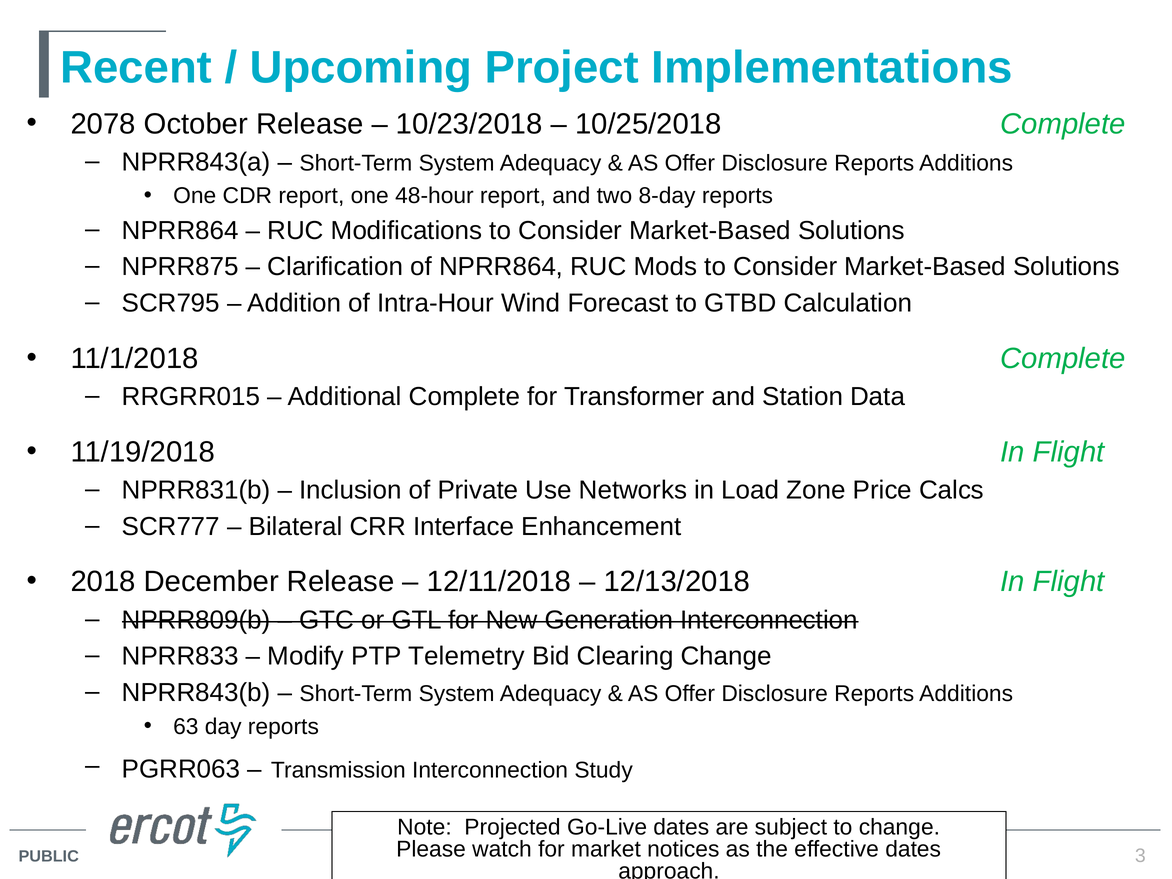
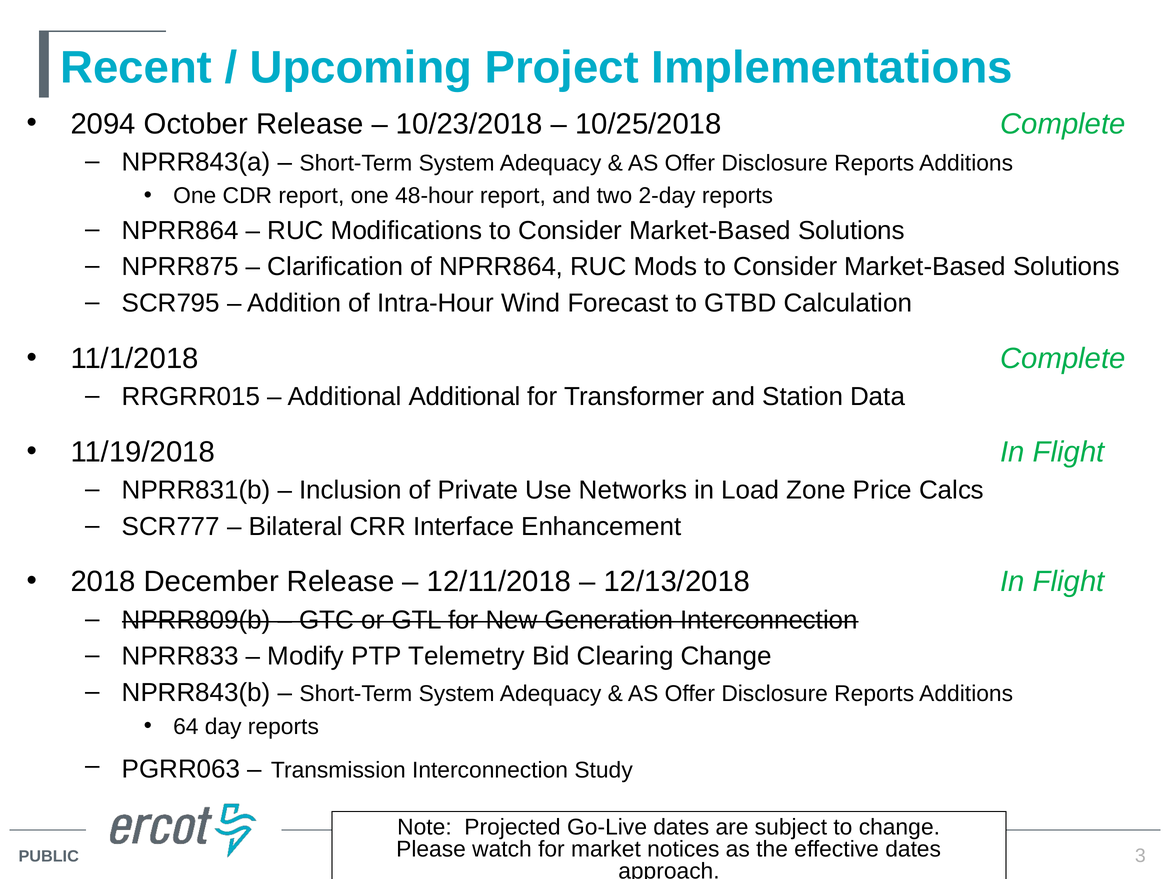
2078: 2078 -> 2094 (103, 124)
8-day: 8-day -> 2-day (667, 196)
Additional Complete: Complete -> Additional (465, 397)
63: 63 -> 64 (186, 727)
